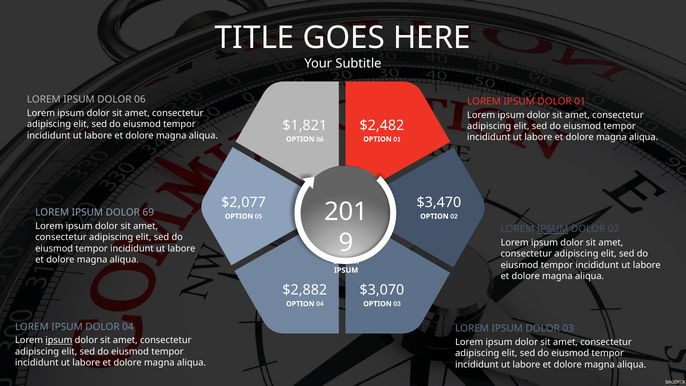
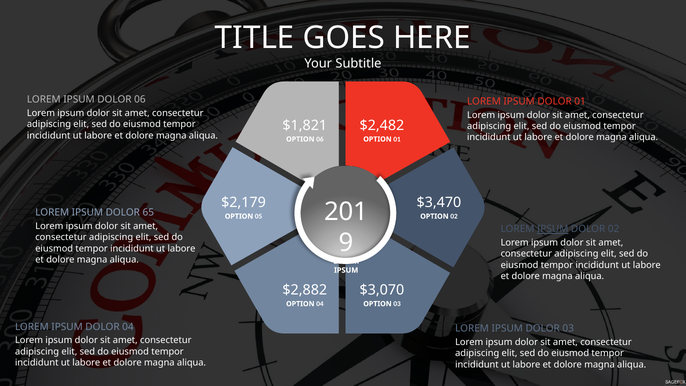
$2,077: $2,077 -> $2,179 (243, 202)
69: 69 -> 65 (148, 213)
ipsum underline: present -> none (59, 340)
